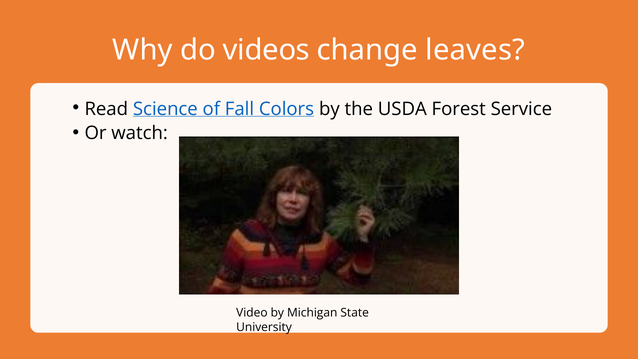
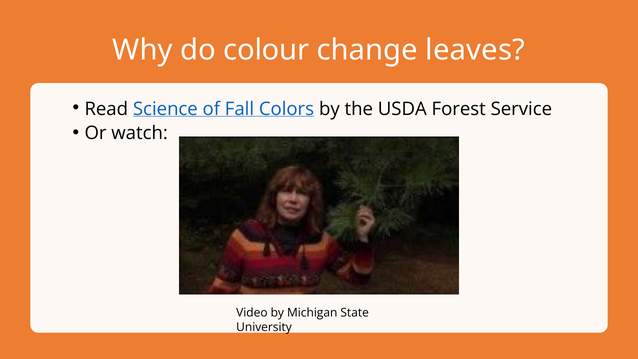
videos: videos -> colour (266, 50)
